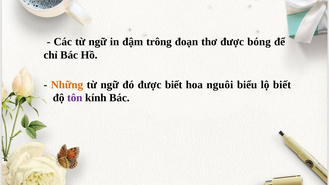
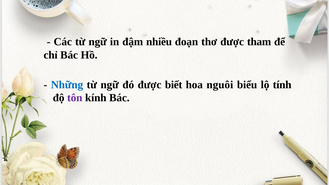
trông: trông -> nhiều (159, 42)
bóng: bóng -> tham (259, 42)
Những colour: orange -> blue (67, 85)
lộ biết: biết -> tính (282, 85)
